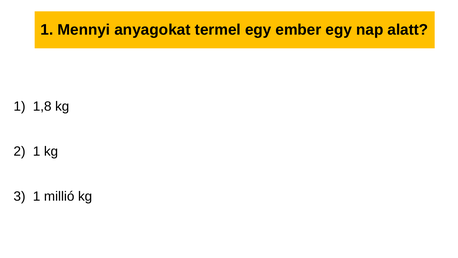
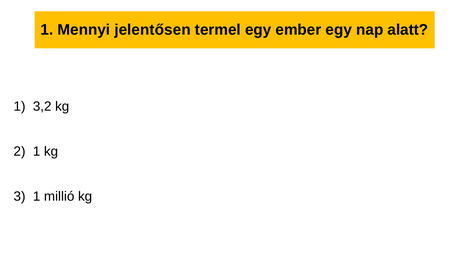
anyagokat: anyagokat -> jelentősen (153, 30)
1,8: 1,8 -> 3,2 (42, 106)
